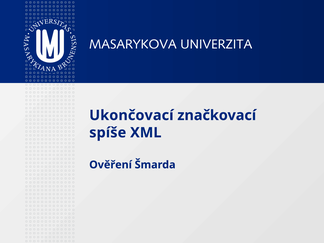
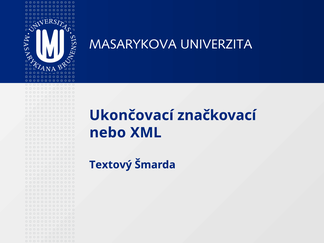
spíše: spíše -> nebo (108, 133)
Ověření: Ověření -> Textový (111, 165)
